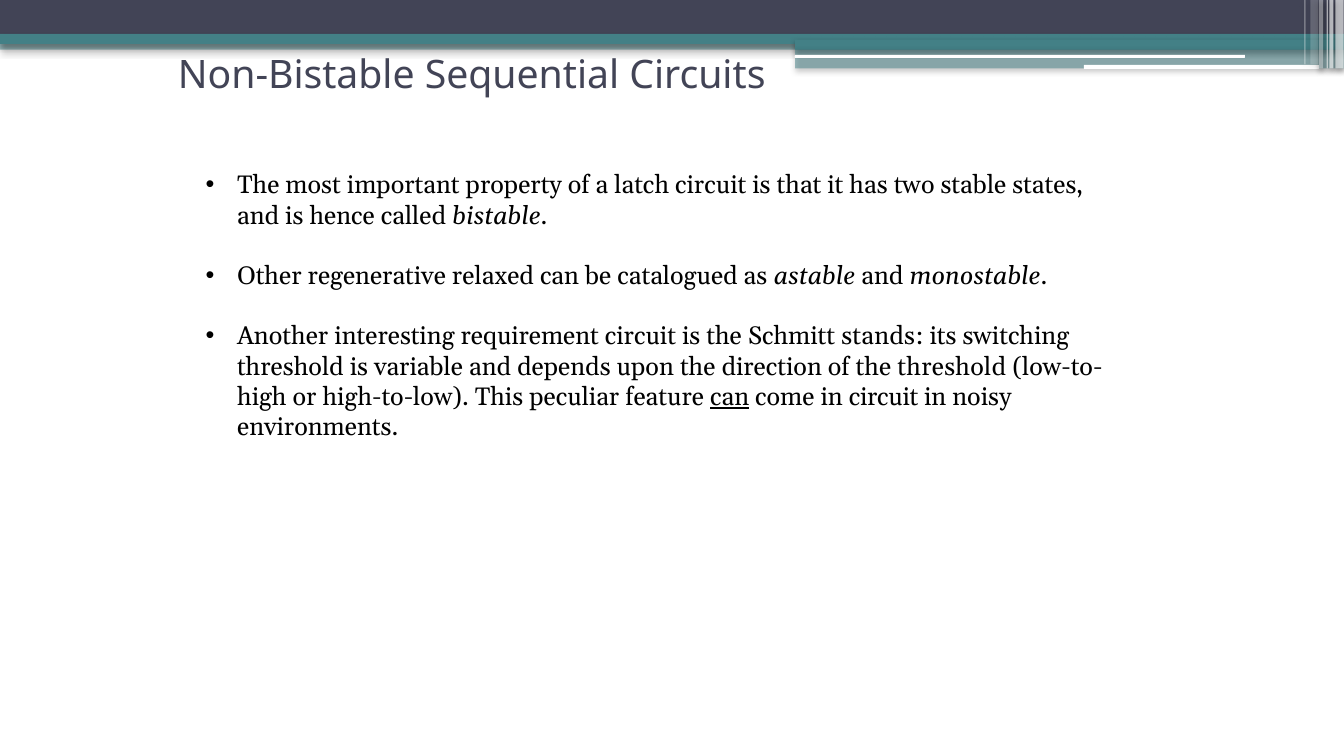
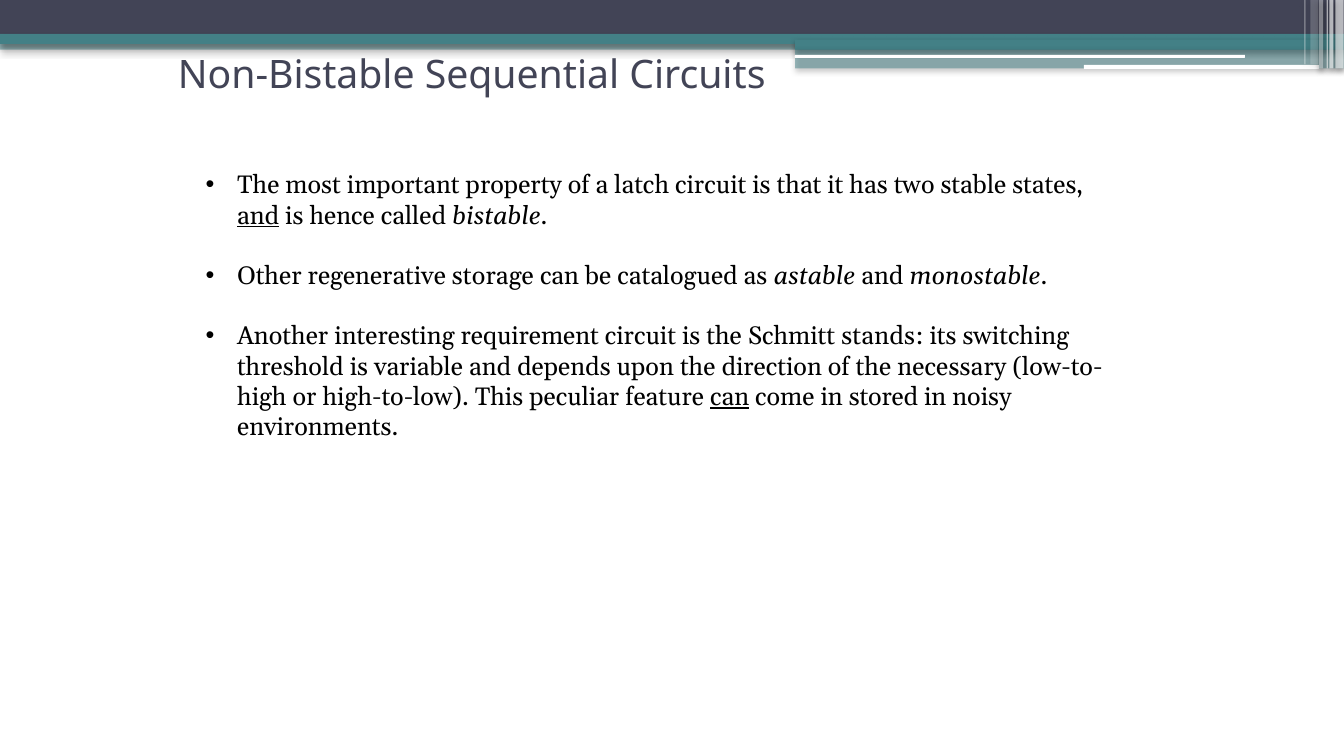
and underline: none -> present (258, 216)
relaxed: relaxed -> storage (493, 276)
the threshold: threshold -> necessary (952, 367)
in circuit: circuit -> stored (884, 397)
